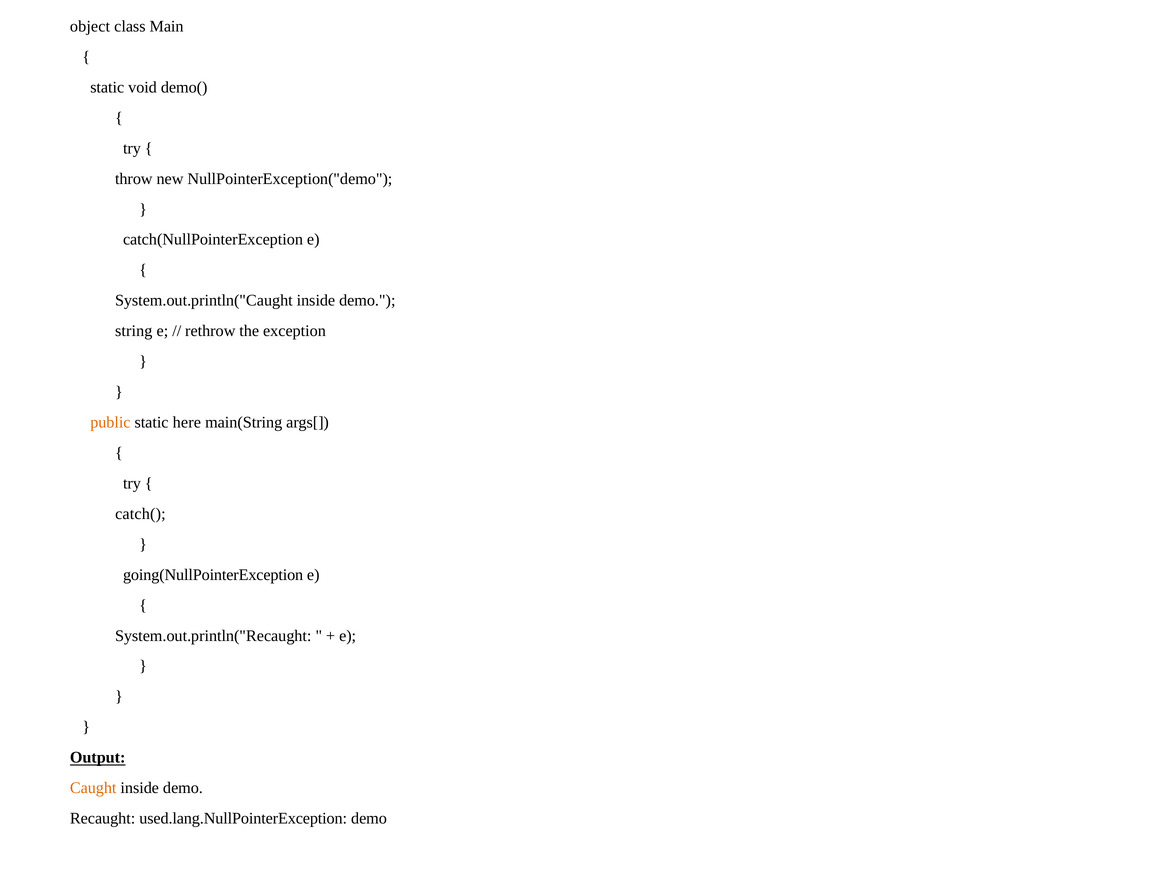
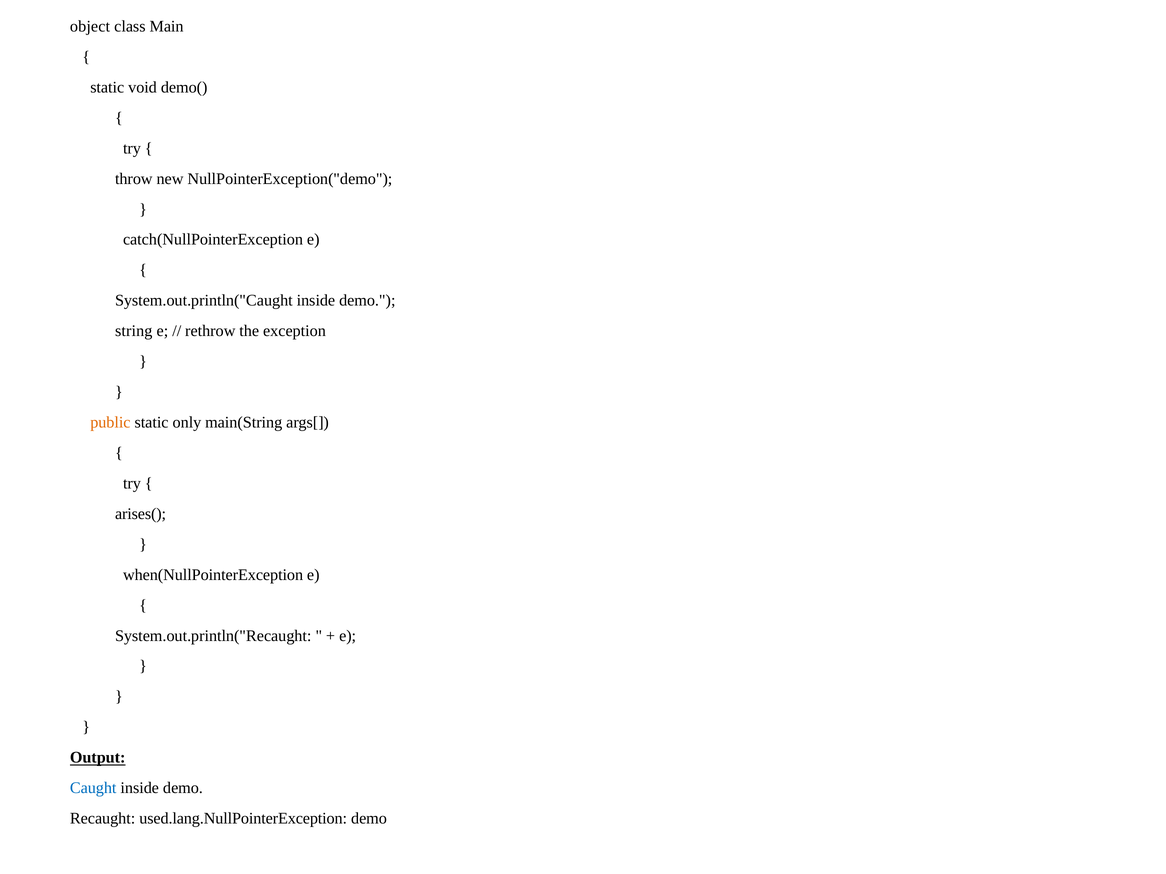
here: here -> only (187, 423)
catch(: catch( -> arises( (141, 514)
going(NullPointerException: going(NullPointerException -> when(NullPointerException (213, 575)
Caught colour: orange -> blue (93, 788)
